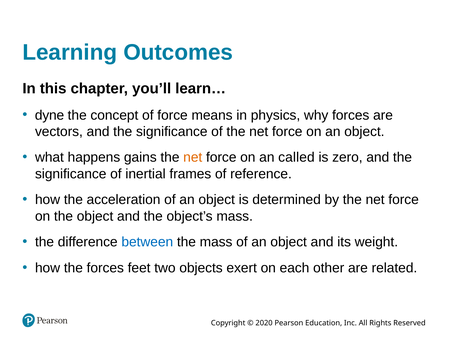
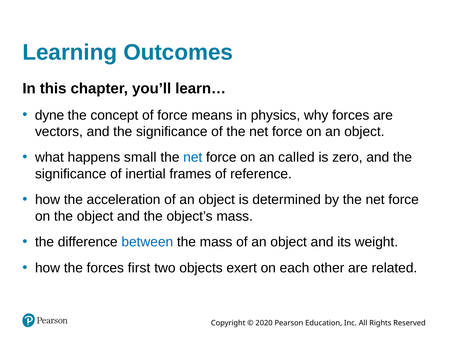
gains: gains -> small (140, 157)
net colour: orange -> blue (193, 157)
feet: feet -> first (139, 268)
